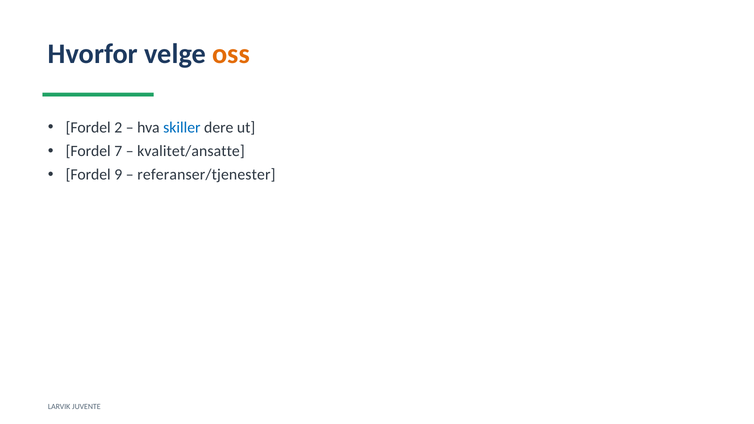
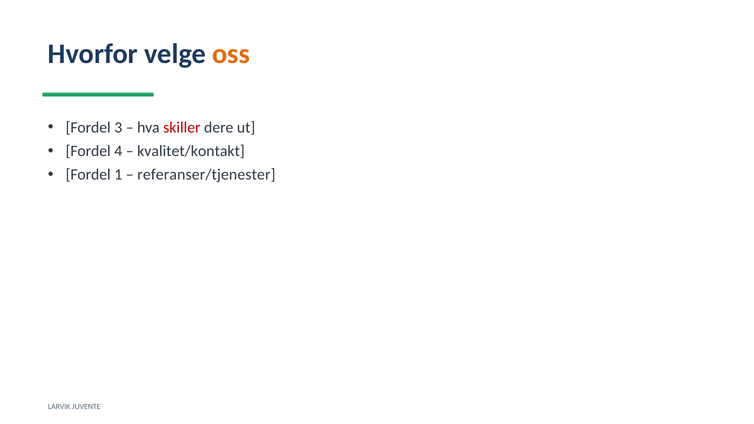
2: 2 -> 3 (118, 128)
skiller colour: blue -> red (182, 128)
7: 7 -> 4 (118, 151)
kvalitet/ansatte: kvalitet/ansatte -> kvalitet/kontakt (191, 151)
9: 9 -> 1 (118, 175)
